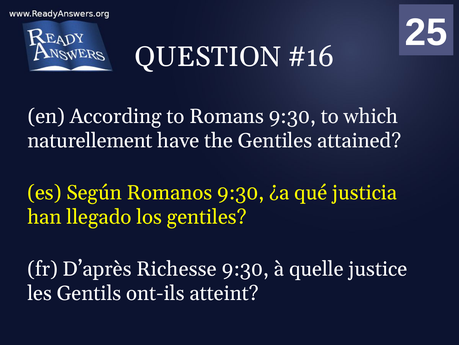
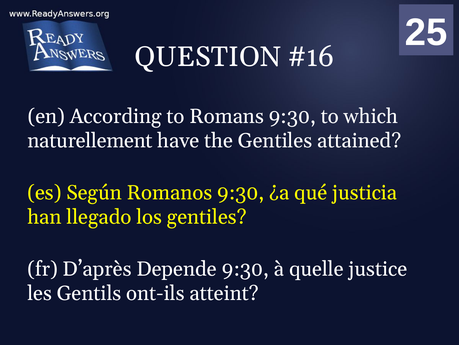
Richesse: Richesse -> Depende (177, 268)
